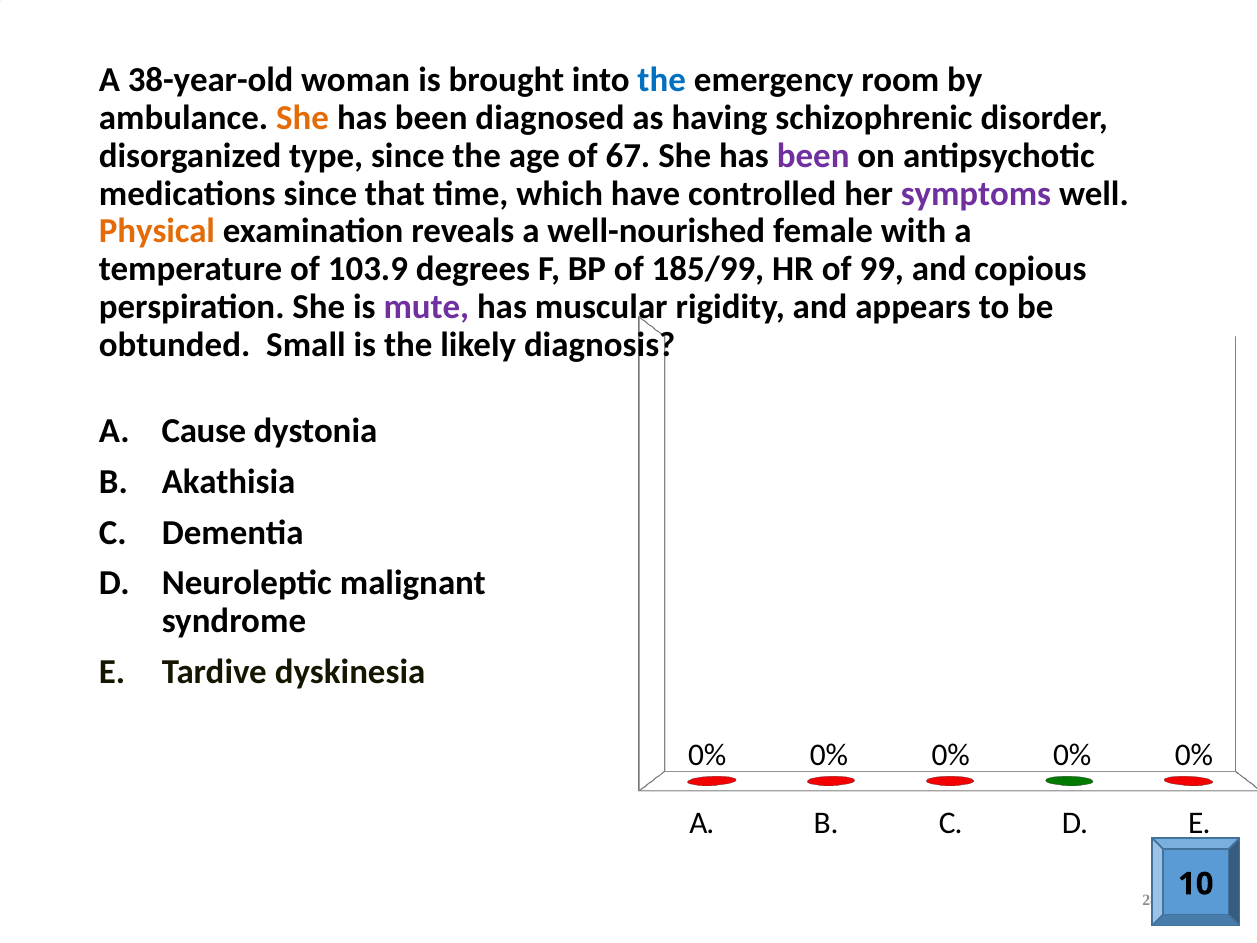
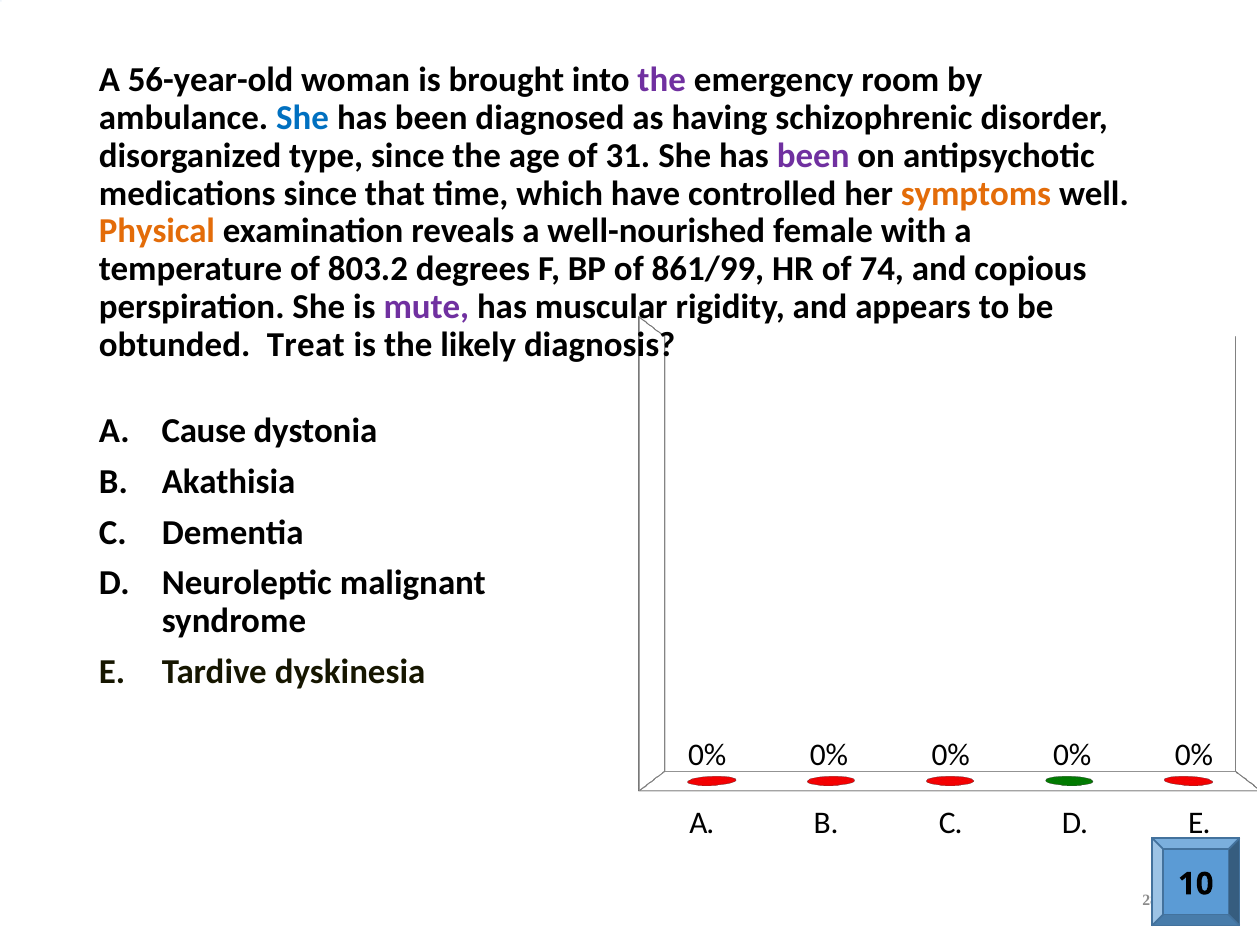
38-year-old: 38-year-old -> 56-year-old (211, 80)
the colour: blue -> purple (662, 80)
She colour: orange -> blue (303, 118)
67: 67 -> 31 (628, 156)
symptoms colour: purple -> orange (976, 194)
103.9: 103.9 -> 803.2 (368, 269)
185/99: 185/99 -> 861/99 (708, 269)
99: 99 -> 74 (882, 269)
Small: Small -> Treat (306, 344)
